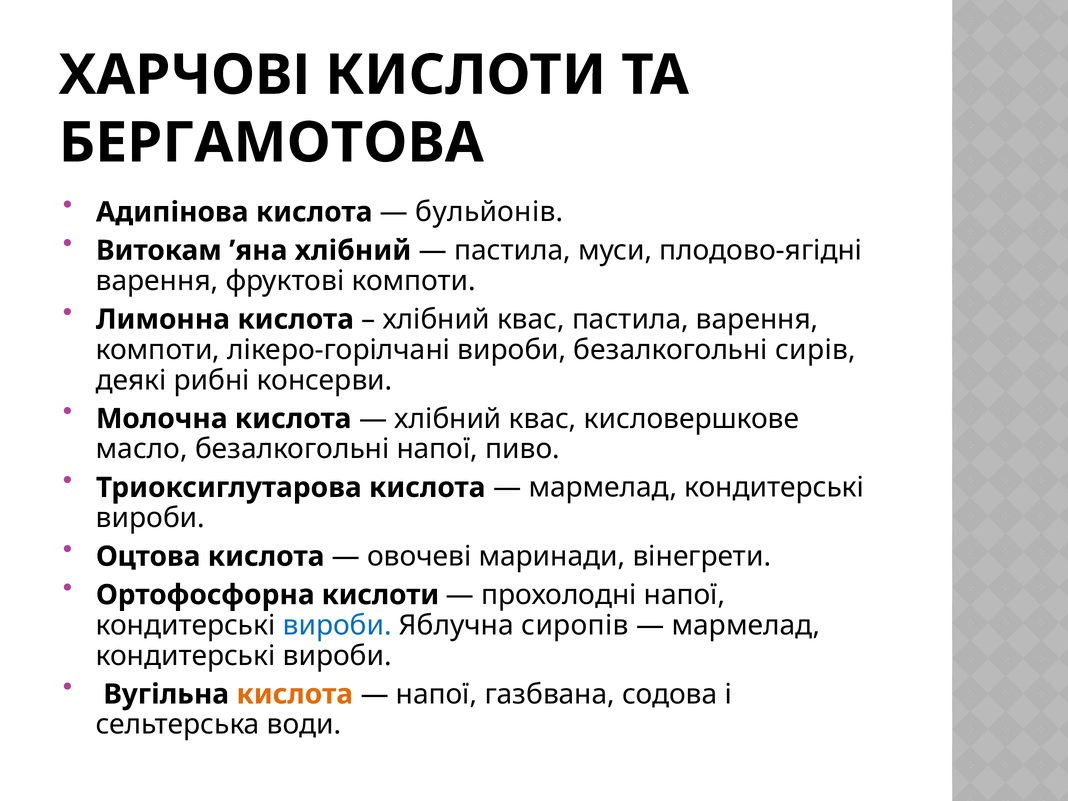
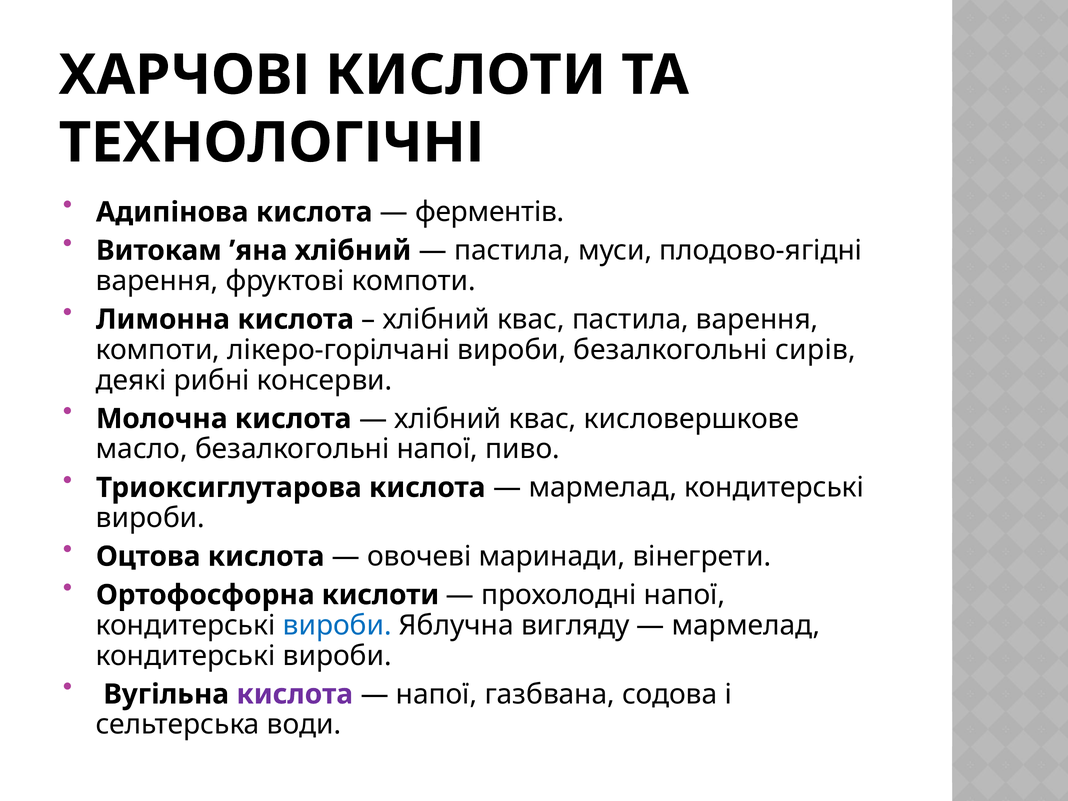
БЕРГАМОТОВА: БЕРГАМОТОВА -> ТЕХНОЛОГІЧНІ (271, 143)
бульйонів: бульйонів -> ферментів (490, 212)
сиропів: сиропів -> вигляду (575, 625)
кислота colour: orange -> purple (295, 694)
